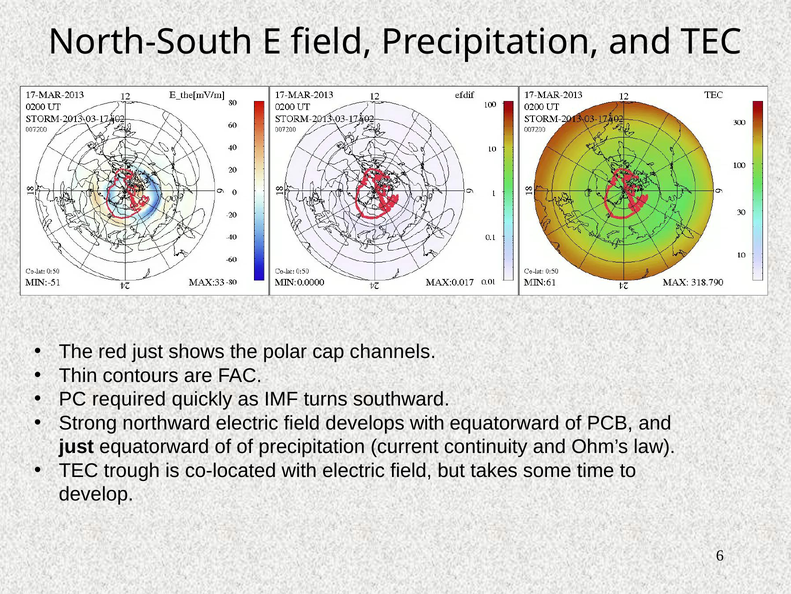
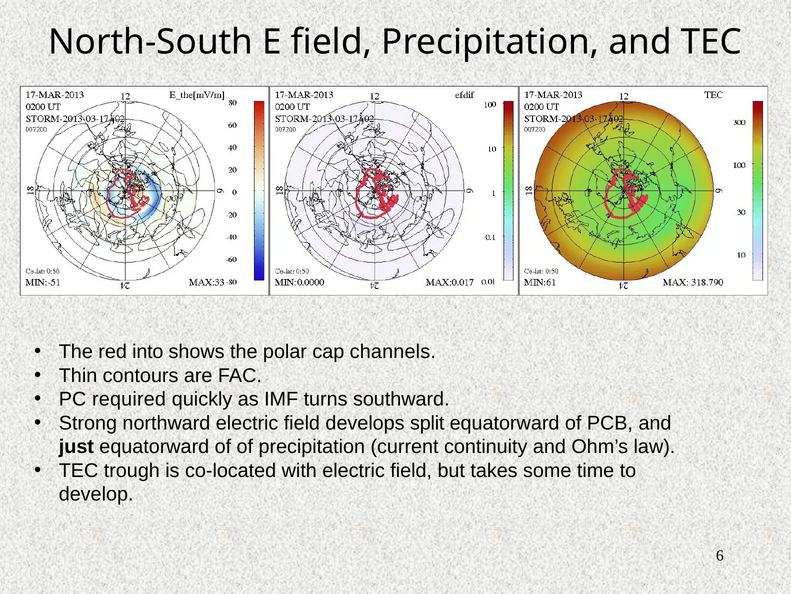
red just: just -> into (148, 351)
develops with: with -> split (427, 423)
